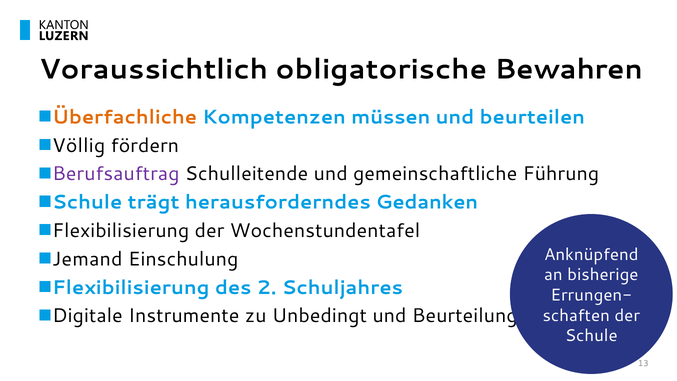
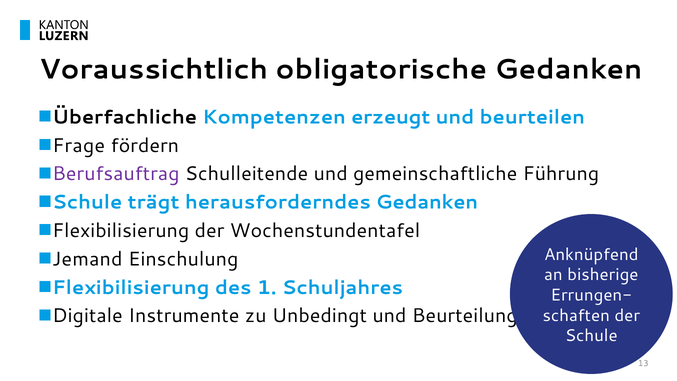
obligatorische Bewahren: Bewahren -> Gedanken (569, 70)
Überfachliche colour: orange -> black (125, 117)
müssen: müssen -> erzeugt (391, 117)
Völlig: Völlig -> Frage (79, 145)
2: 2 -> 1 (267, 287)
